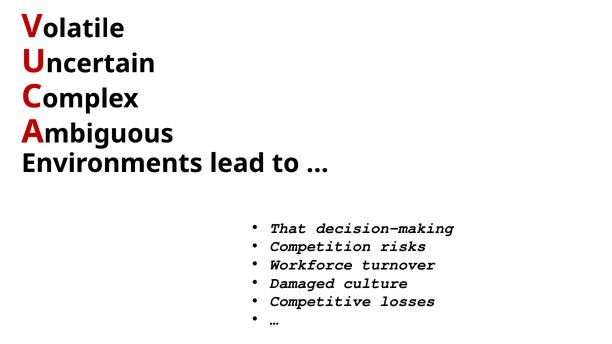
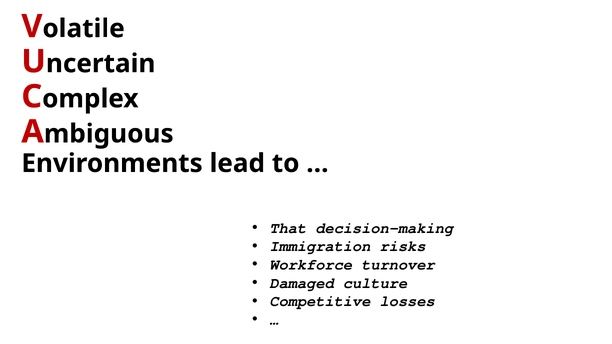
Competition: Competition -> Immigration (320, 247)
